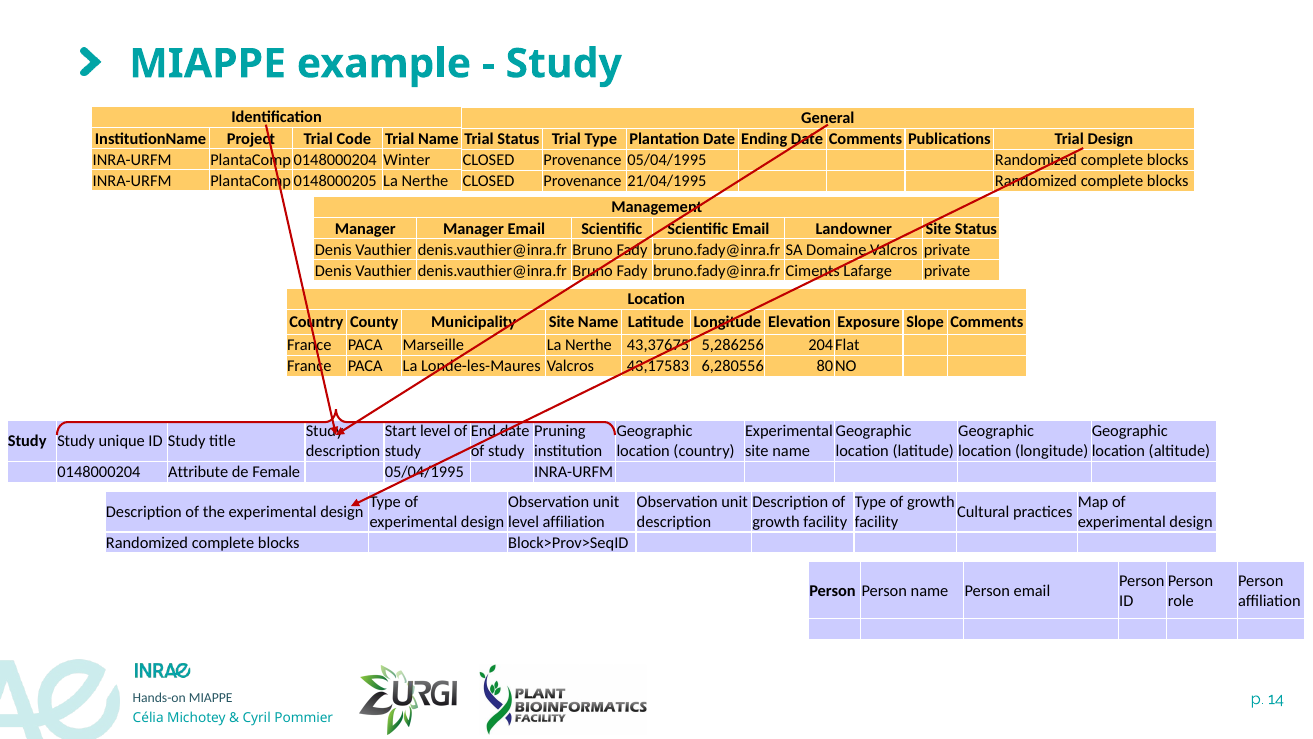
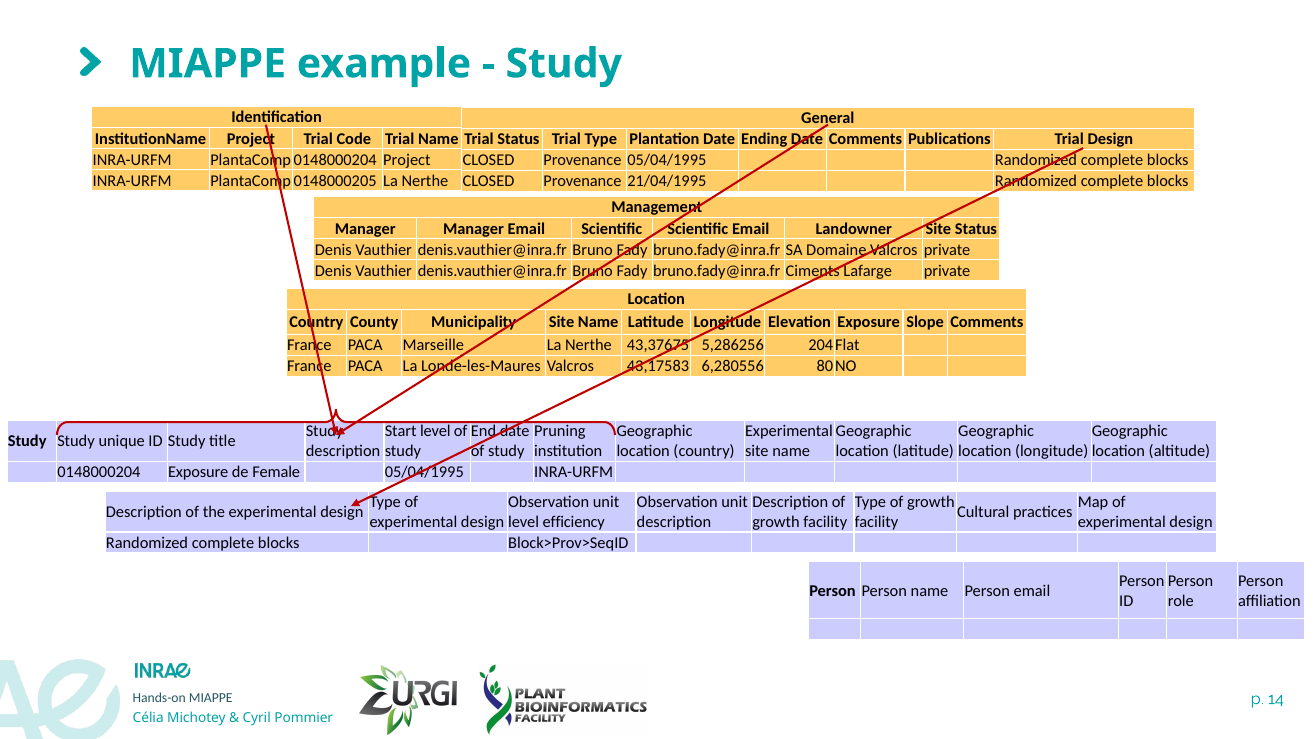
Winter: Winter -> Project (407, 160)
0148000204 Attribute: Attribute -> Exposure (198, 472)
level affiliation: affiliation -> efficiency (574, 522)
